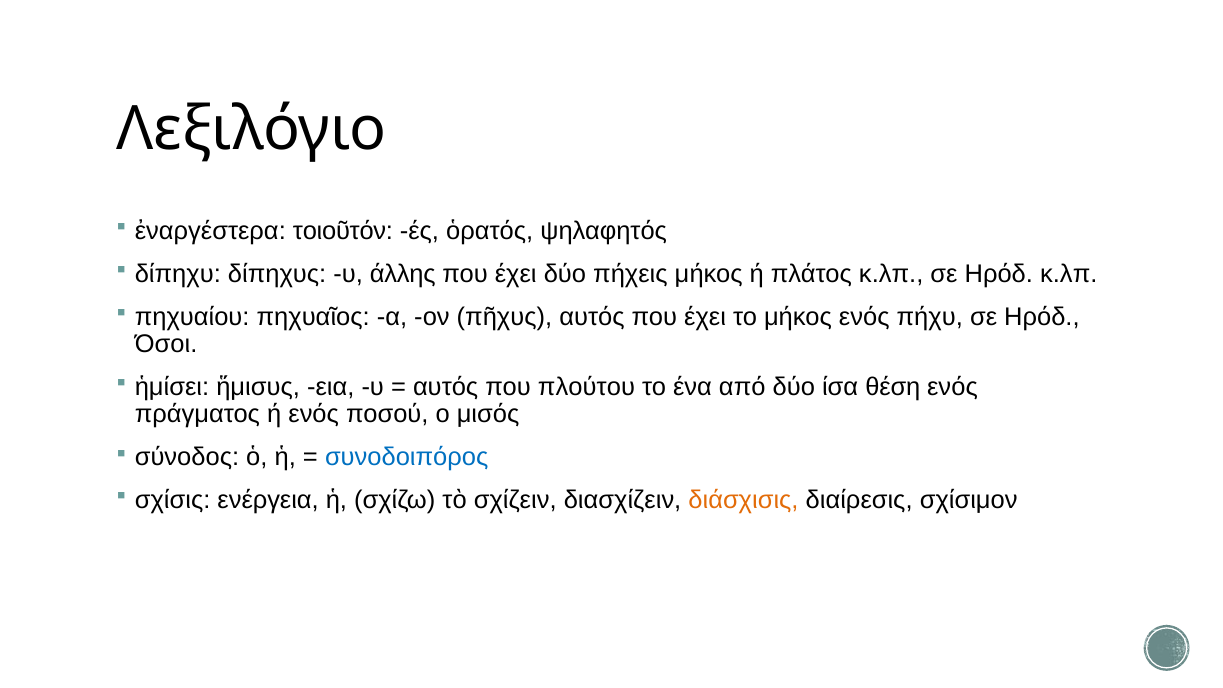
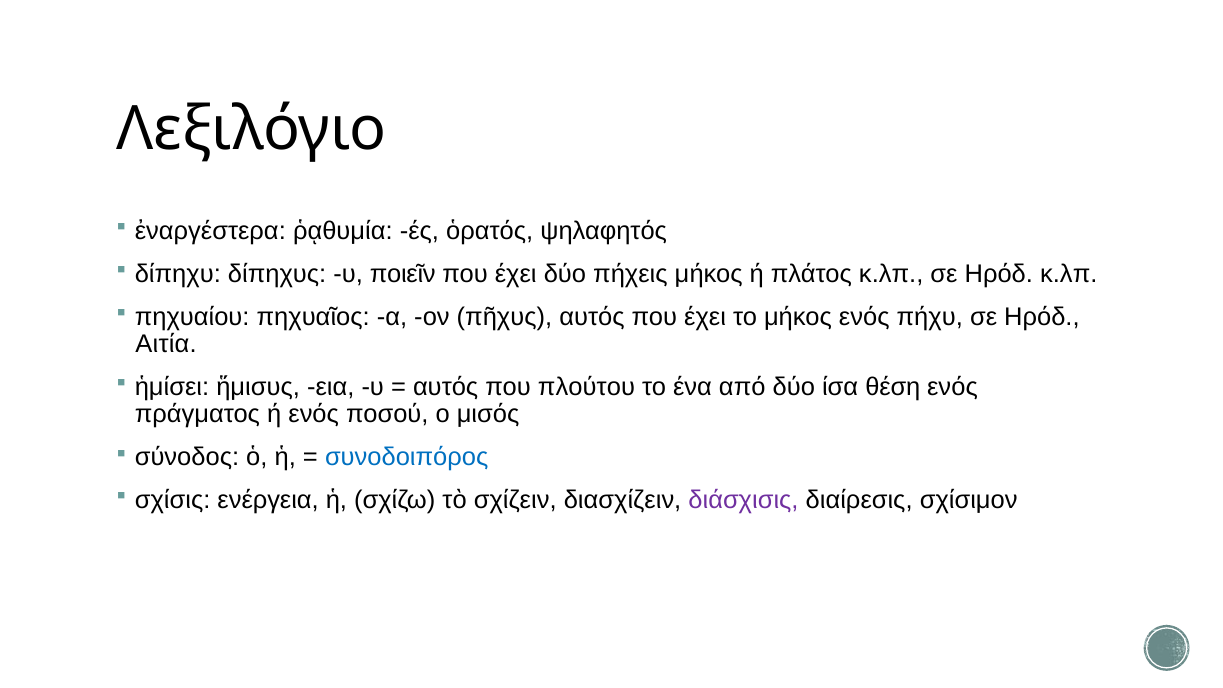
τοιοῦτόν: τοιοῦτόν -> ῥᾳθυμία (343, 231)
άλλης: άλλης -> ποιεῖν (403, 274)
Όσοι: Όσοι -> Αιτία (166, 344)
διάσχισις colour: orange -> purple (743, 500)
